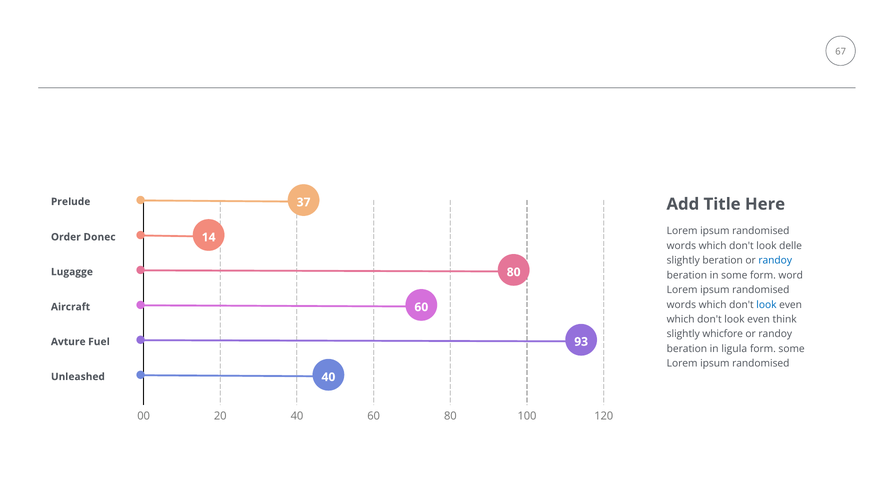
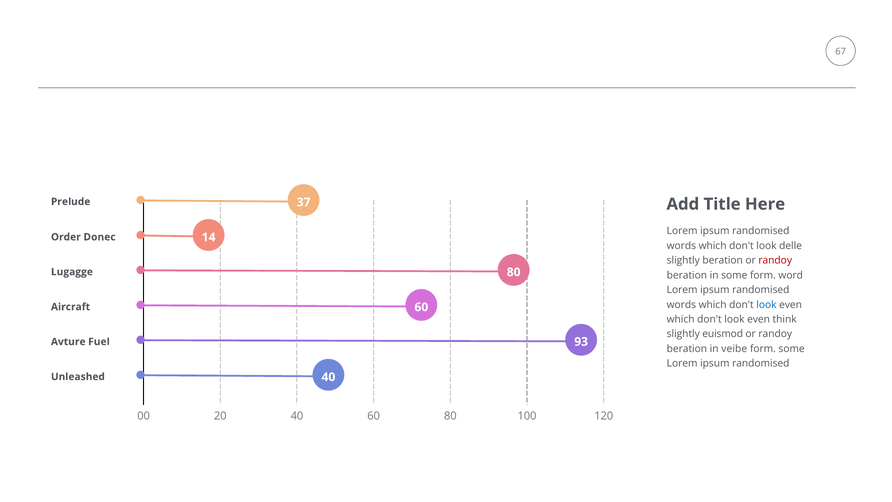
randoy colour: blue -> red (775, 260)
whicfore: whicfore -> euismod (723, 334)
ligula: ligula -> veibe (734, 349)
